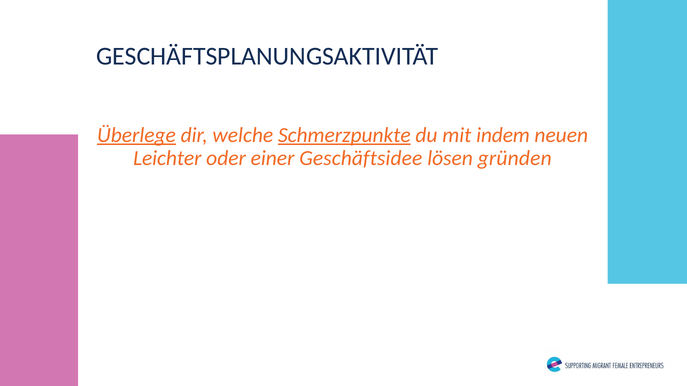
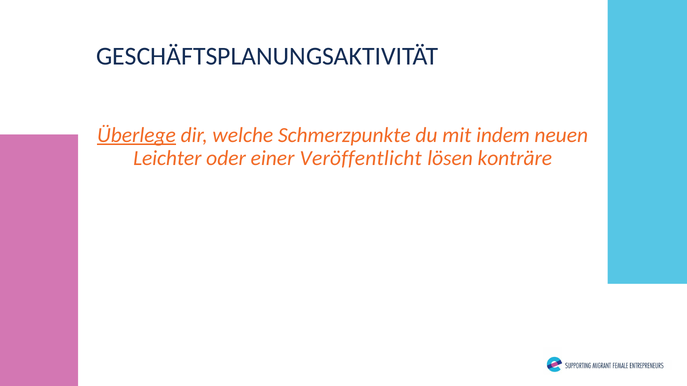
Schmerzpunkte underline: present -> none (344, 135)
Geschäftsidee: Geschäftsidee -> Veröffentlicht (361, 158)
gründen: gründen -> konträre (515, 158)
